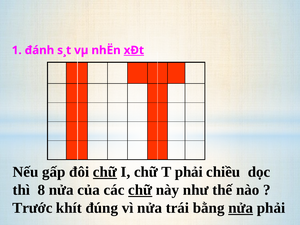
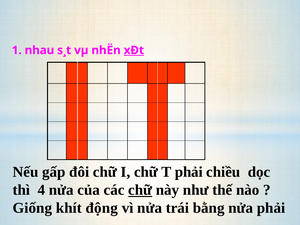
đánh: đánh -> nhau (39, 50)
chữ underline: present -> none (105, 172)
8: 8 -> 4 (41, 190)
Trước: Trước -> Giống (32, 208)
đúng: đúng -> động (102, 208)
nửa underline: present -> none (241, 208)
